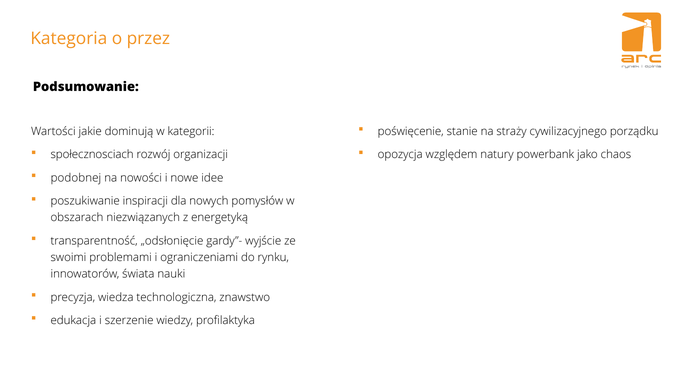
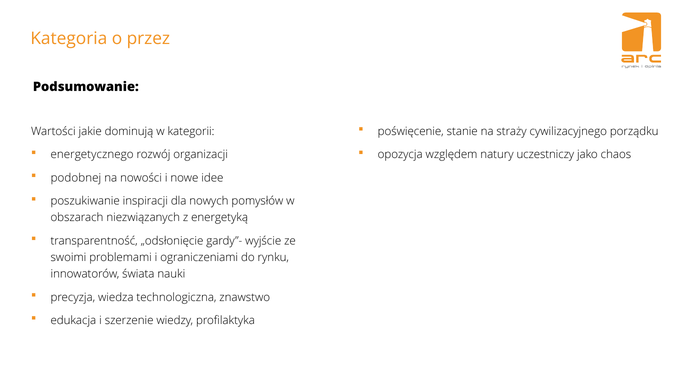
powerbank: powerbank -> uczestniczy (545, 155)
społecznosciach: społecznosciach -> energetycznego (92, 155)
